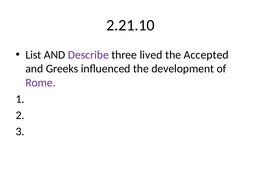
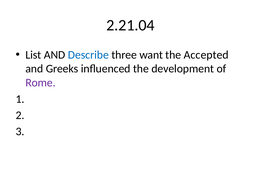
2.21.10: 2.21.10 -> 2.21.04 (130, 25)
Describe colour: purple -> blue (88, 55)
lived: lived -> want (151, 55)
